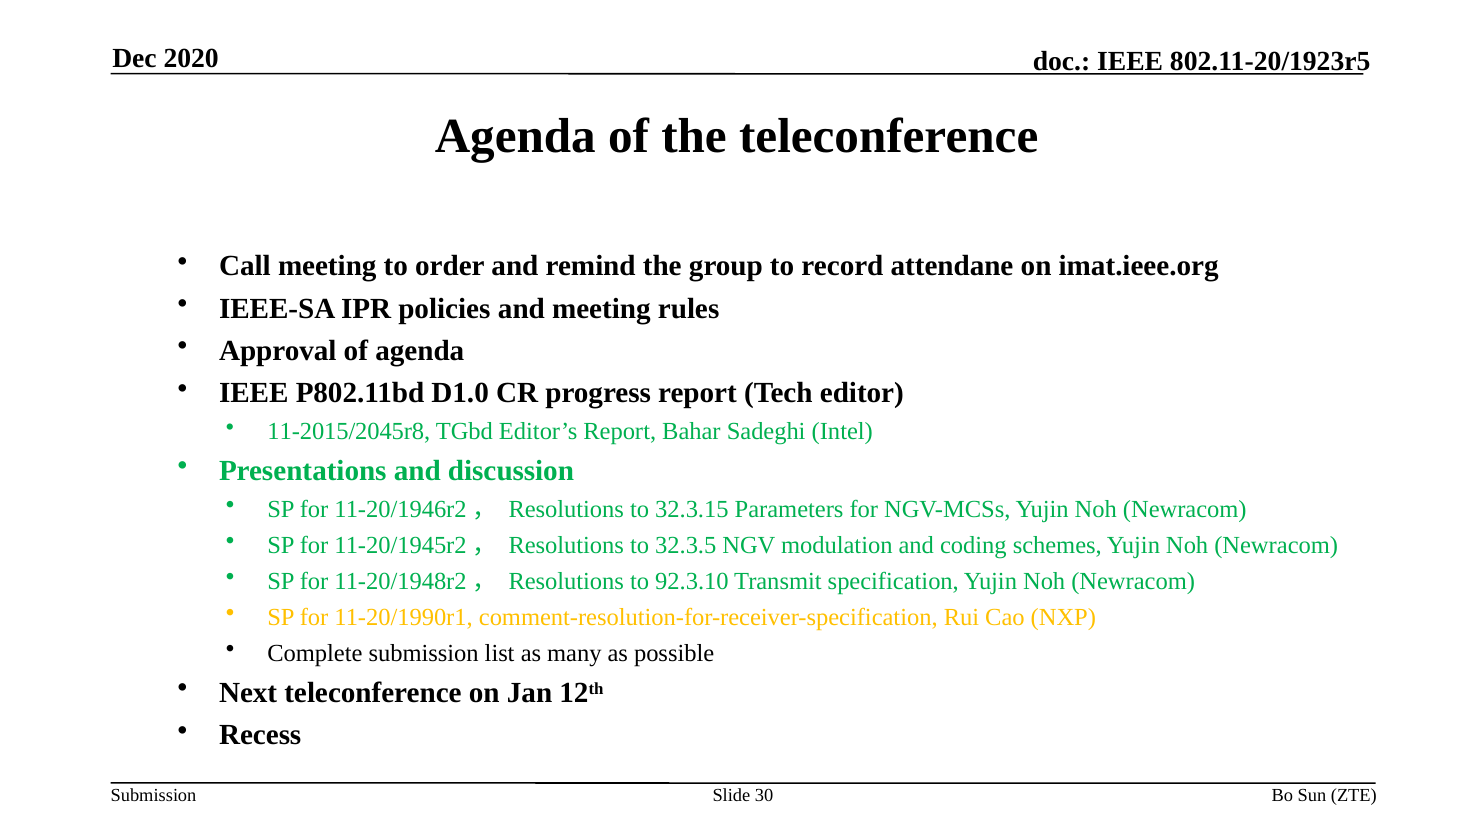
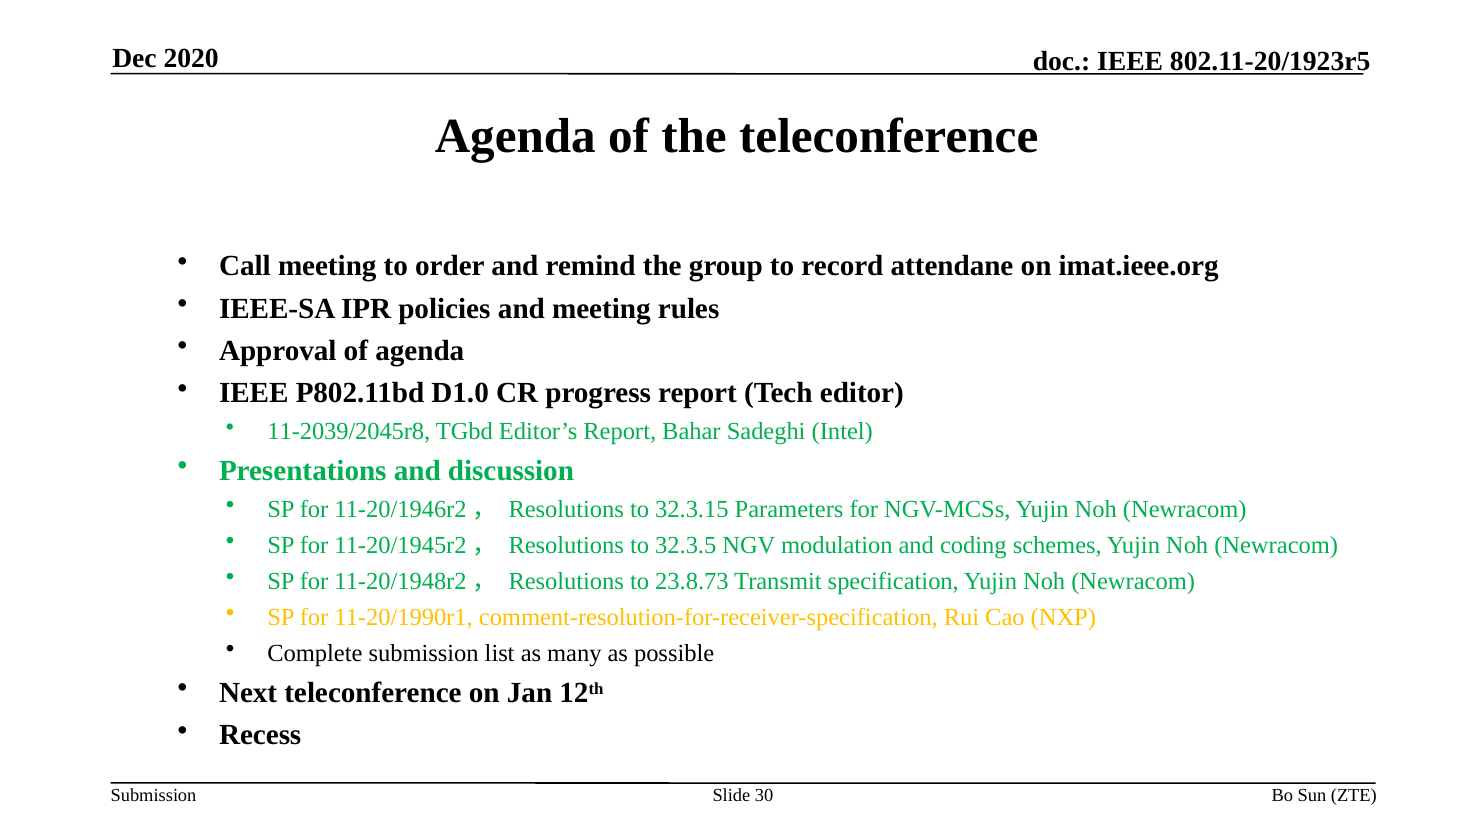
11-2015/2045r8: 11-2015/2045r8 -> 11-2039/2045r8 (349, 431)
92.3.10: 92.3.10 -> 23.8.73 (692, 581)
